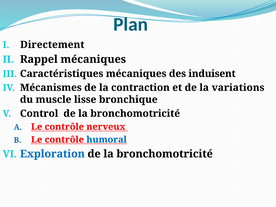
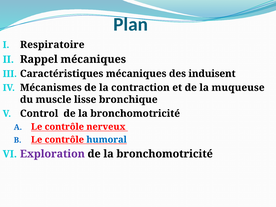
Directement: Directement -> Respiratoire (52, 45)
variations: variations -> muqueuse (238, 88)
Exploration colour: blue -> purple (52, 154)
